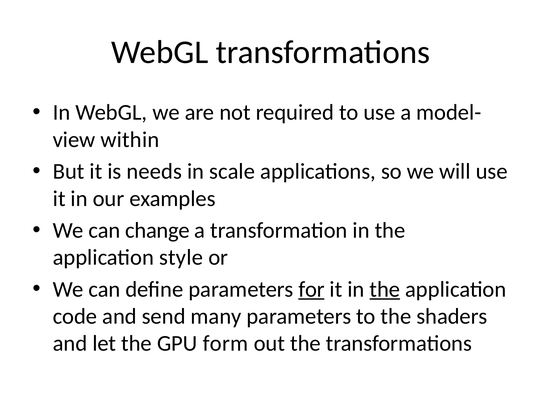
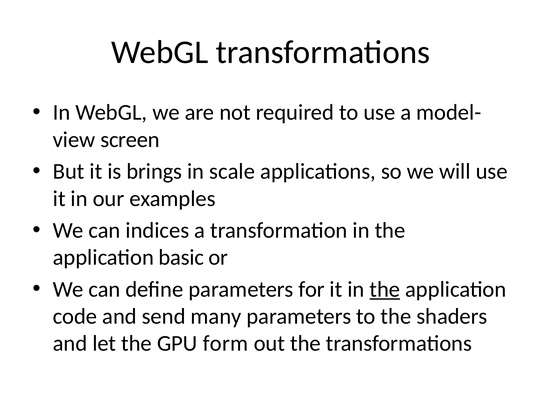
within: within -> screen (130, 140)
needs: needs -> brings (154, 172)
change: change -> indices (157, 231)
style: style -> basic (181, 258)
for underline: present -> none (312, 290)
